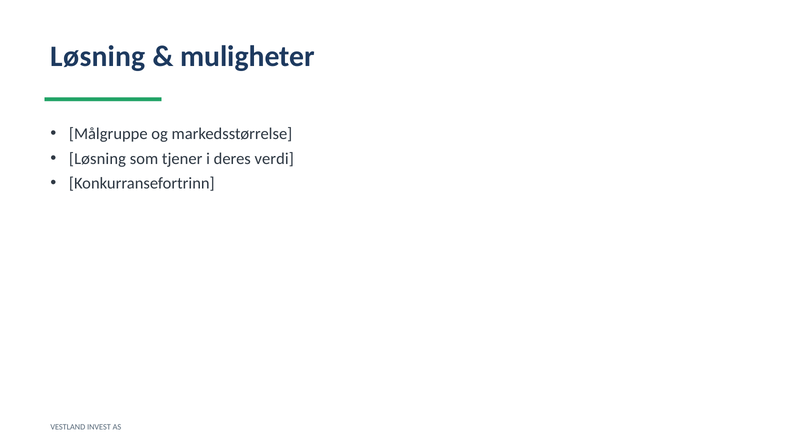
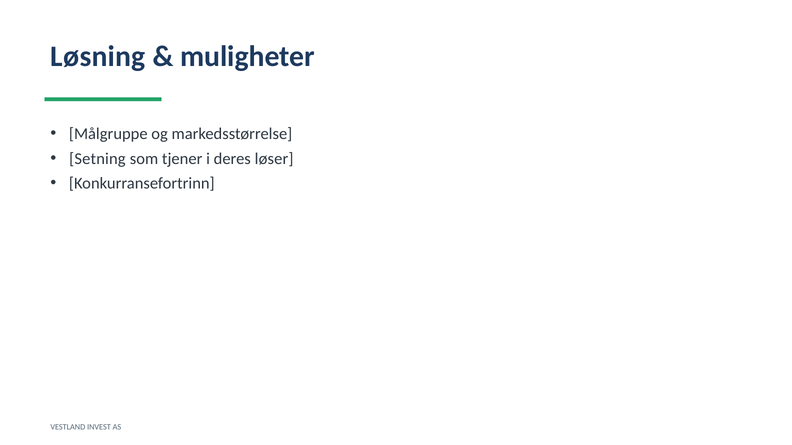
Løsning: Løsning -> Setning (97, 159)
verdi: verdi -> løser (274, 159)
